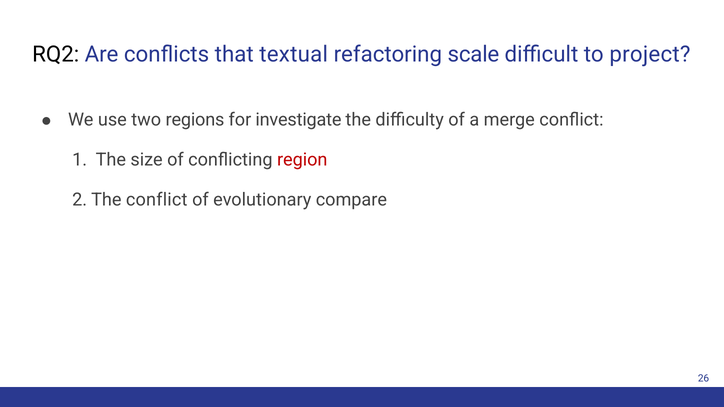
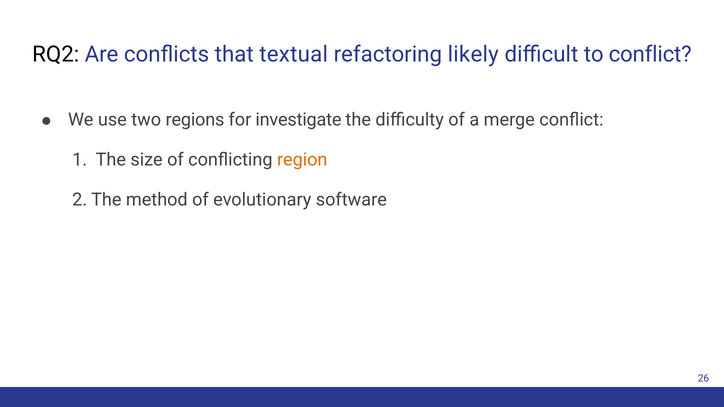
scale: scale -> likely (473, 55)
to project: project -> conflict (650, 55)
region colour: red -> orange (302, 160)
conflict: conflict -> method (157, 200)
compare: compare -> software (351, 200)
